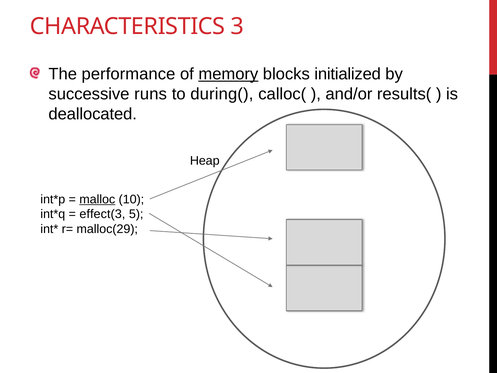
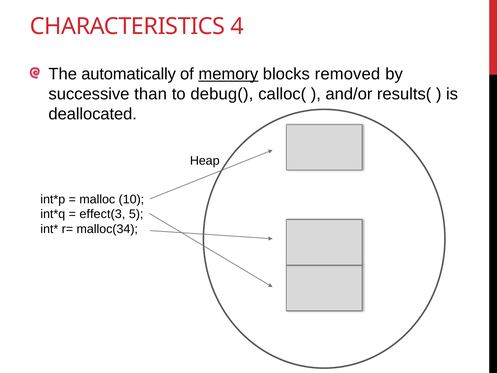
3: 3 -> 4 (237, 26)
performance: performance -> automatically (129, 74)
initialized: initialized -> removed (347, 74)
runs: runs -> than (151, 94)
during(: during( -> debug( (222, 94)
malloc underline: present -> none (97, 199)
malloc(29: malloc(29 -> malloc(34 (107, 229)
